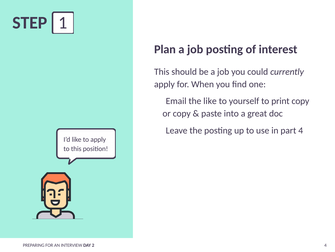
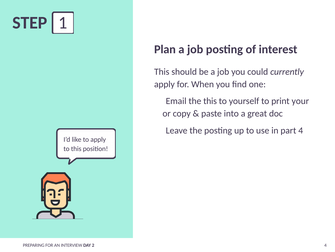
the like: like -> this (210, 101)
print copy: copy -> your (300, 101)
